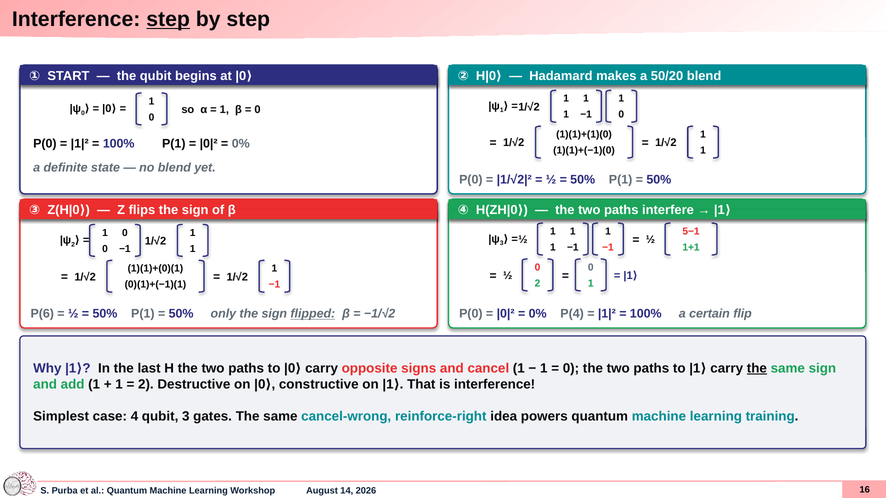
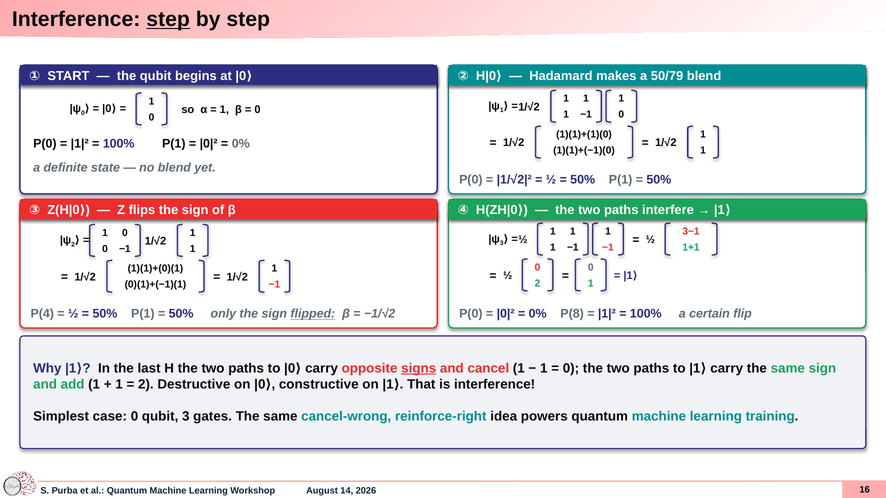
50/20: 50/20 -> 50/79 (667, 76)
5−1: 5−1 -> 3−1 (691, 232)
P(6: P(6 -> P(4 (42, 314)
P(4: P(4 -> P(8 (572, 314)
signs underline: none -> present (419, 368)
the underline: present -> none (757, 368)
case 4: 4 -> 0 (135, 417)
